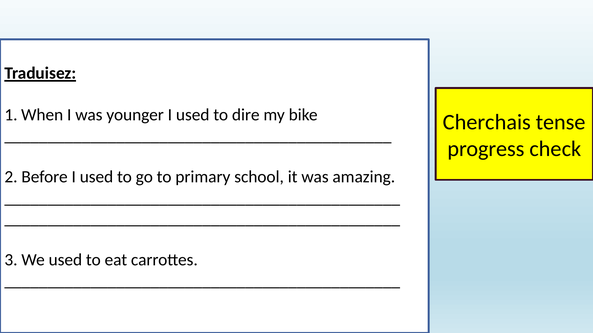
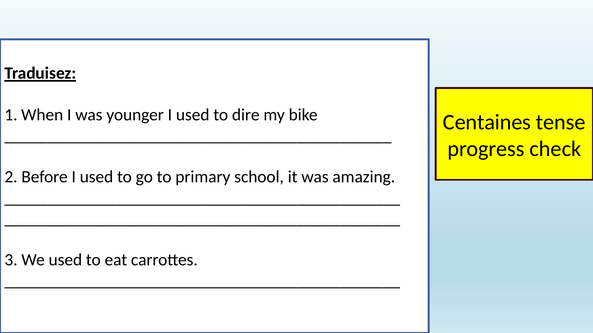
Cherchais: Cherchais -> Centaines (487, 122)
